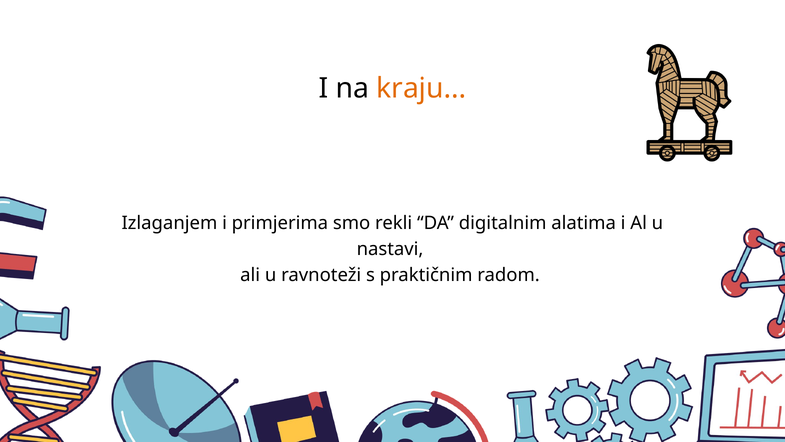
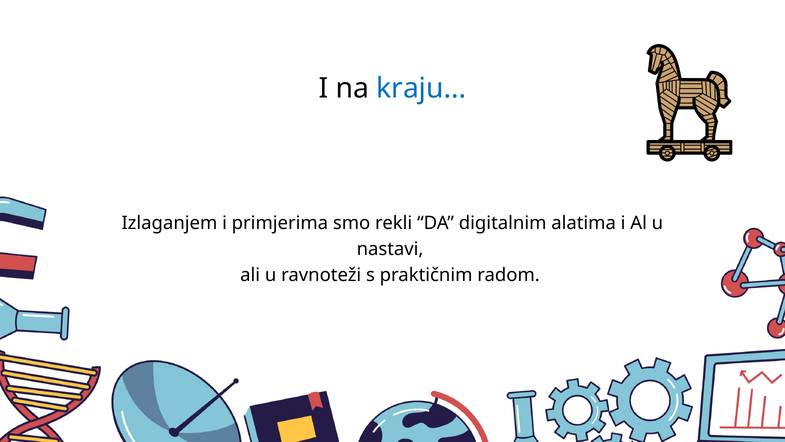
kraju colour: orange -> blue (421, 88)
